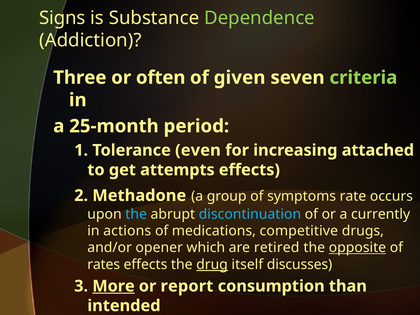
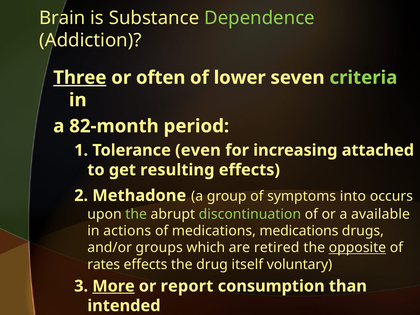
Signs: Signs -> Brain (62, 18)
Three underline: none -> present (80, 78)
given: given -> lower (240, 78)
25-month: 25-month -> 82-month (114, 126)
attempts: attempts -> resulting (177, 170)
rate: rate -> into (353, 196)
the colour: light blue -> light green (136, 214)
discontinuation colour: light blue -> light green (250, 214)
currently: currently -> available (380, 214)
medications competitive: competitive -> medications (299, 231)
opener: opener -> groups (159, 248)
drug underline: present -> none (212, 264)
discusses: discusses -> voluntary (300, 264)
